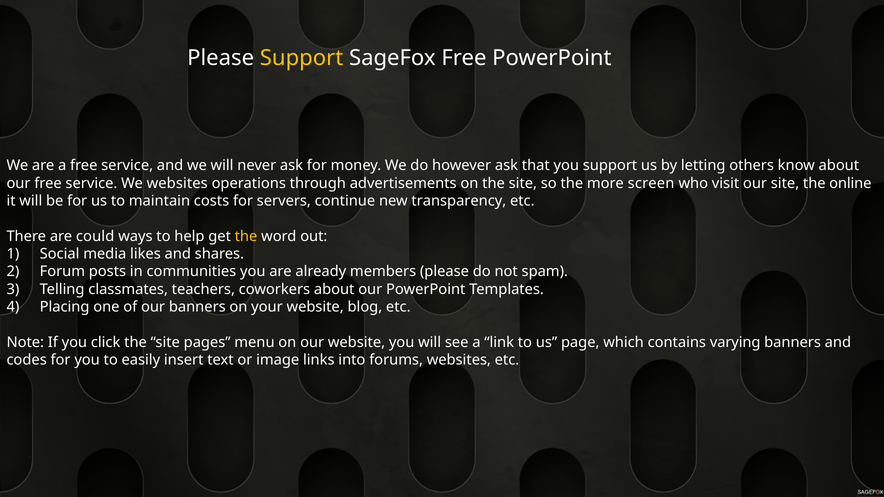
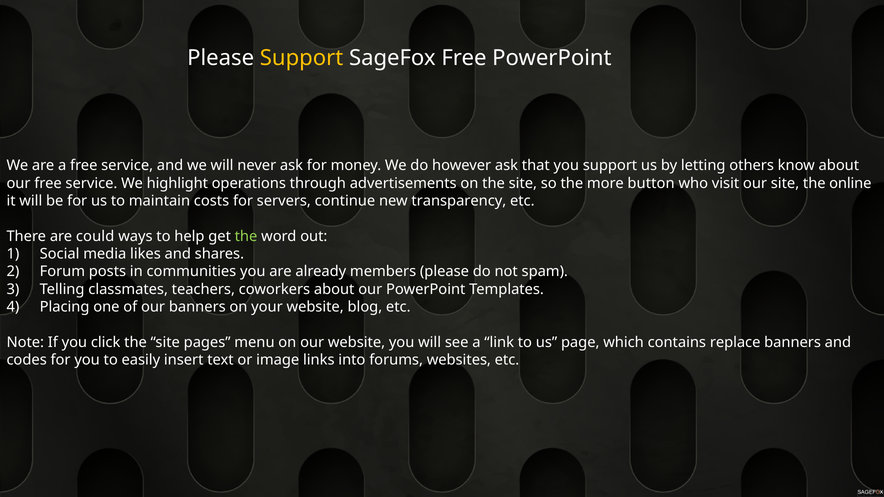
We websites: websites -> highlight (177, 183)
screen: screen -> button (651, 183)
the colour: yellow -> light green (246, 236)
varying: varying -> replace (735, 342)
